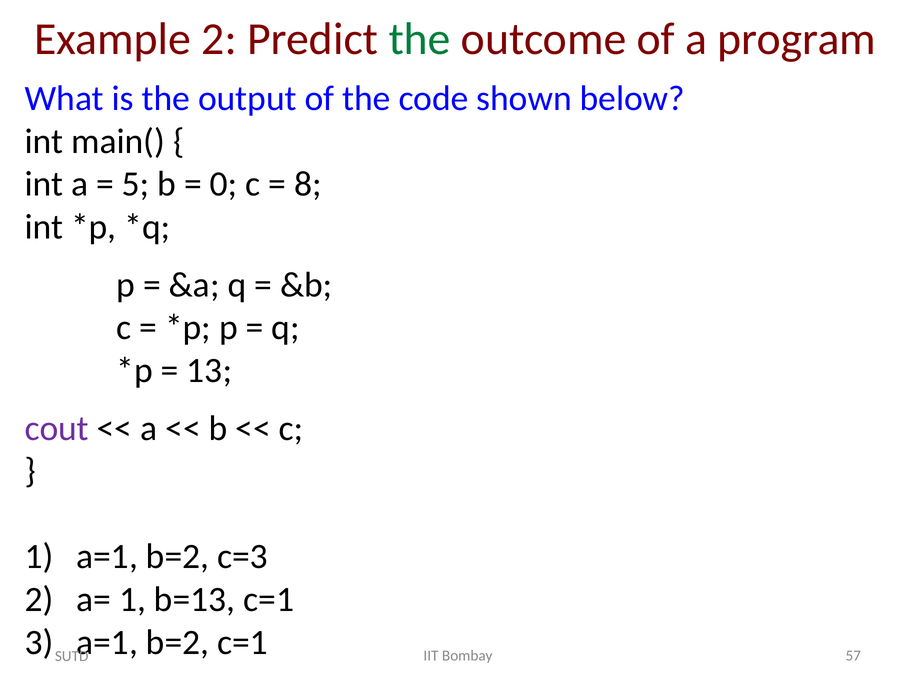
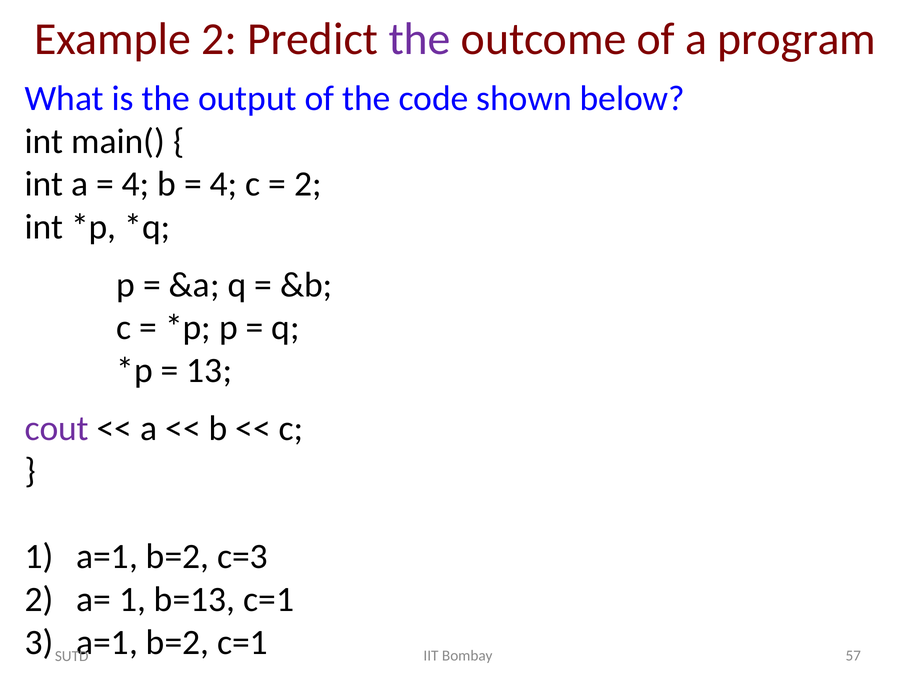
the colour: green -> purple (420, 39)
5: 5 -> 4 (136, 184)
0: 0 -> 4 (224, 184)
8: 8 -> 2 (308, 184)
